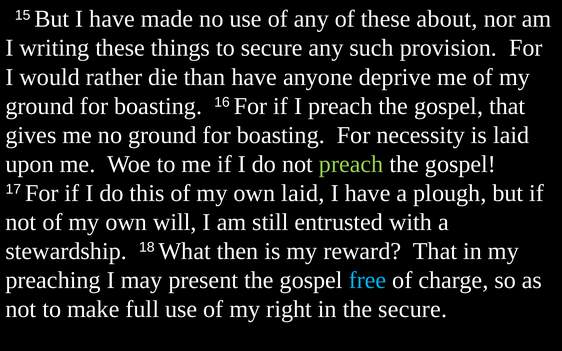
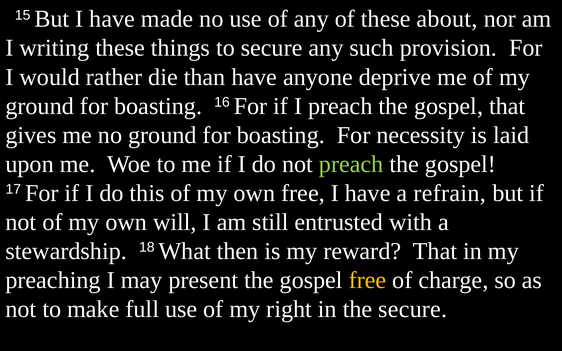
own laid: laid -> free (303, 193)
plough: plough -> refrain (450, 193)
free colour: light blue -> yellow (368, 280)
